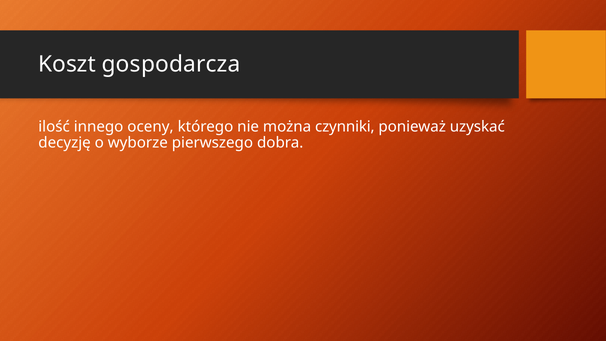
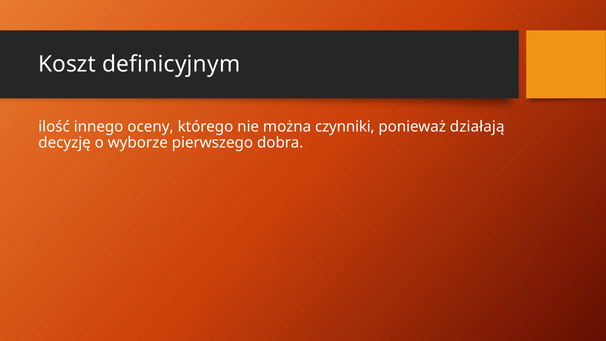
gospodarcza: gospodarcza -> definicyjnym (171, 64)
uzyskać: uzyskać -> działają (477, 127)
